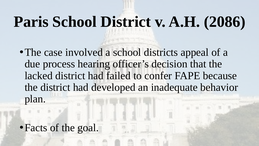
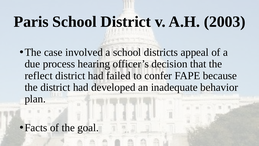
2086: 2086 -> 2003 (225, 22)
lacked: lacked -> reflect (39, 76)
